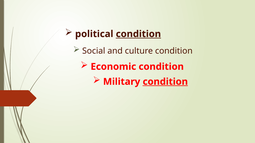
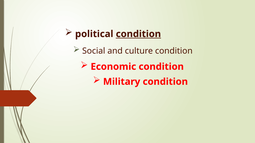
condition underline: present -> none (165, 82)
